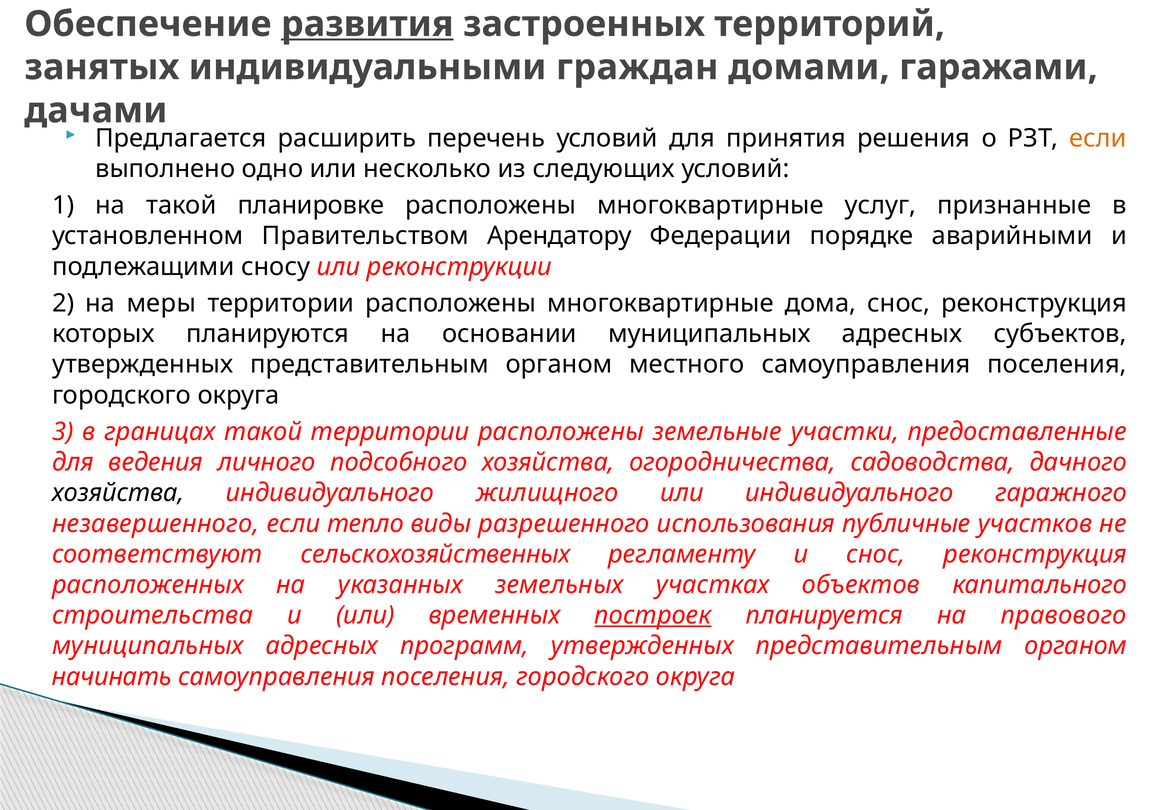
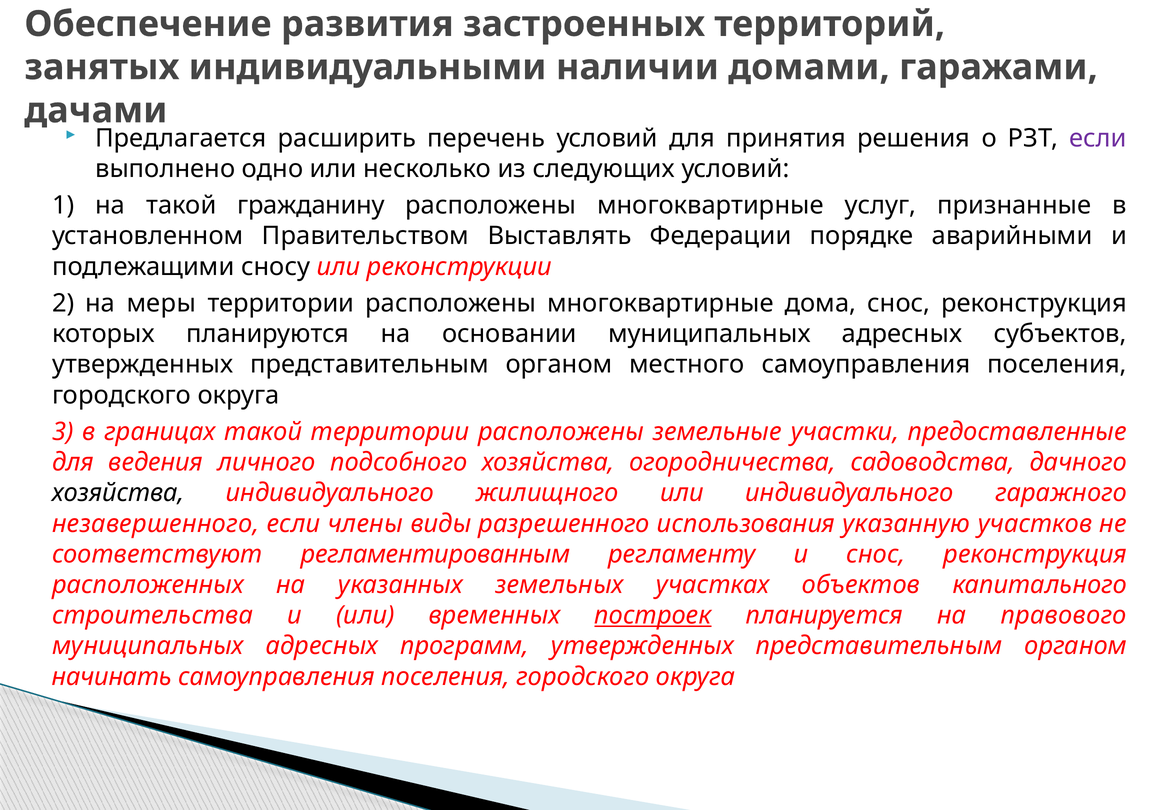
развития underline: present -> none (367, 24)
граждан: граждан -> наличии (637, 67)
если colour: orange -> purple (1098, 138)
планировке: планировке -> гражданину (311, 205)
Арендатору: Арендатору -> Выставлять (560, 236)
тепло: тепло -> члены (365, 524)
публичные: публичные -> указанную (906, 524)
сельскохозяйственных: сельскохозяйственных -> регламентированным (436, 554)
